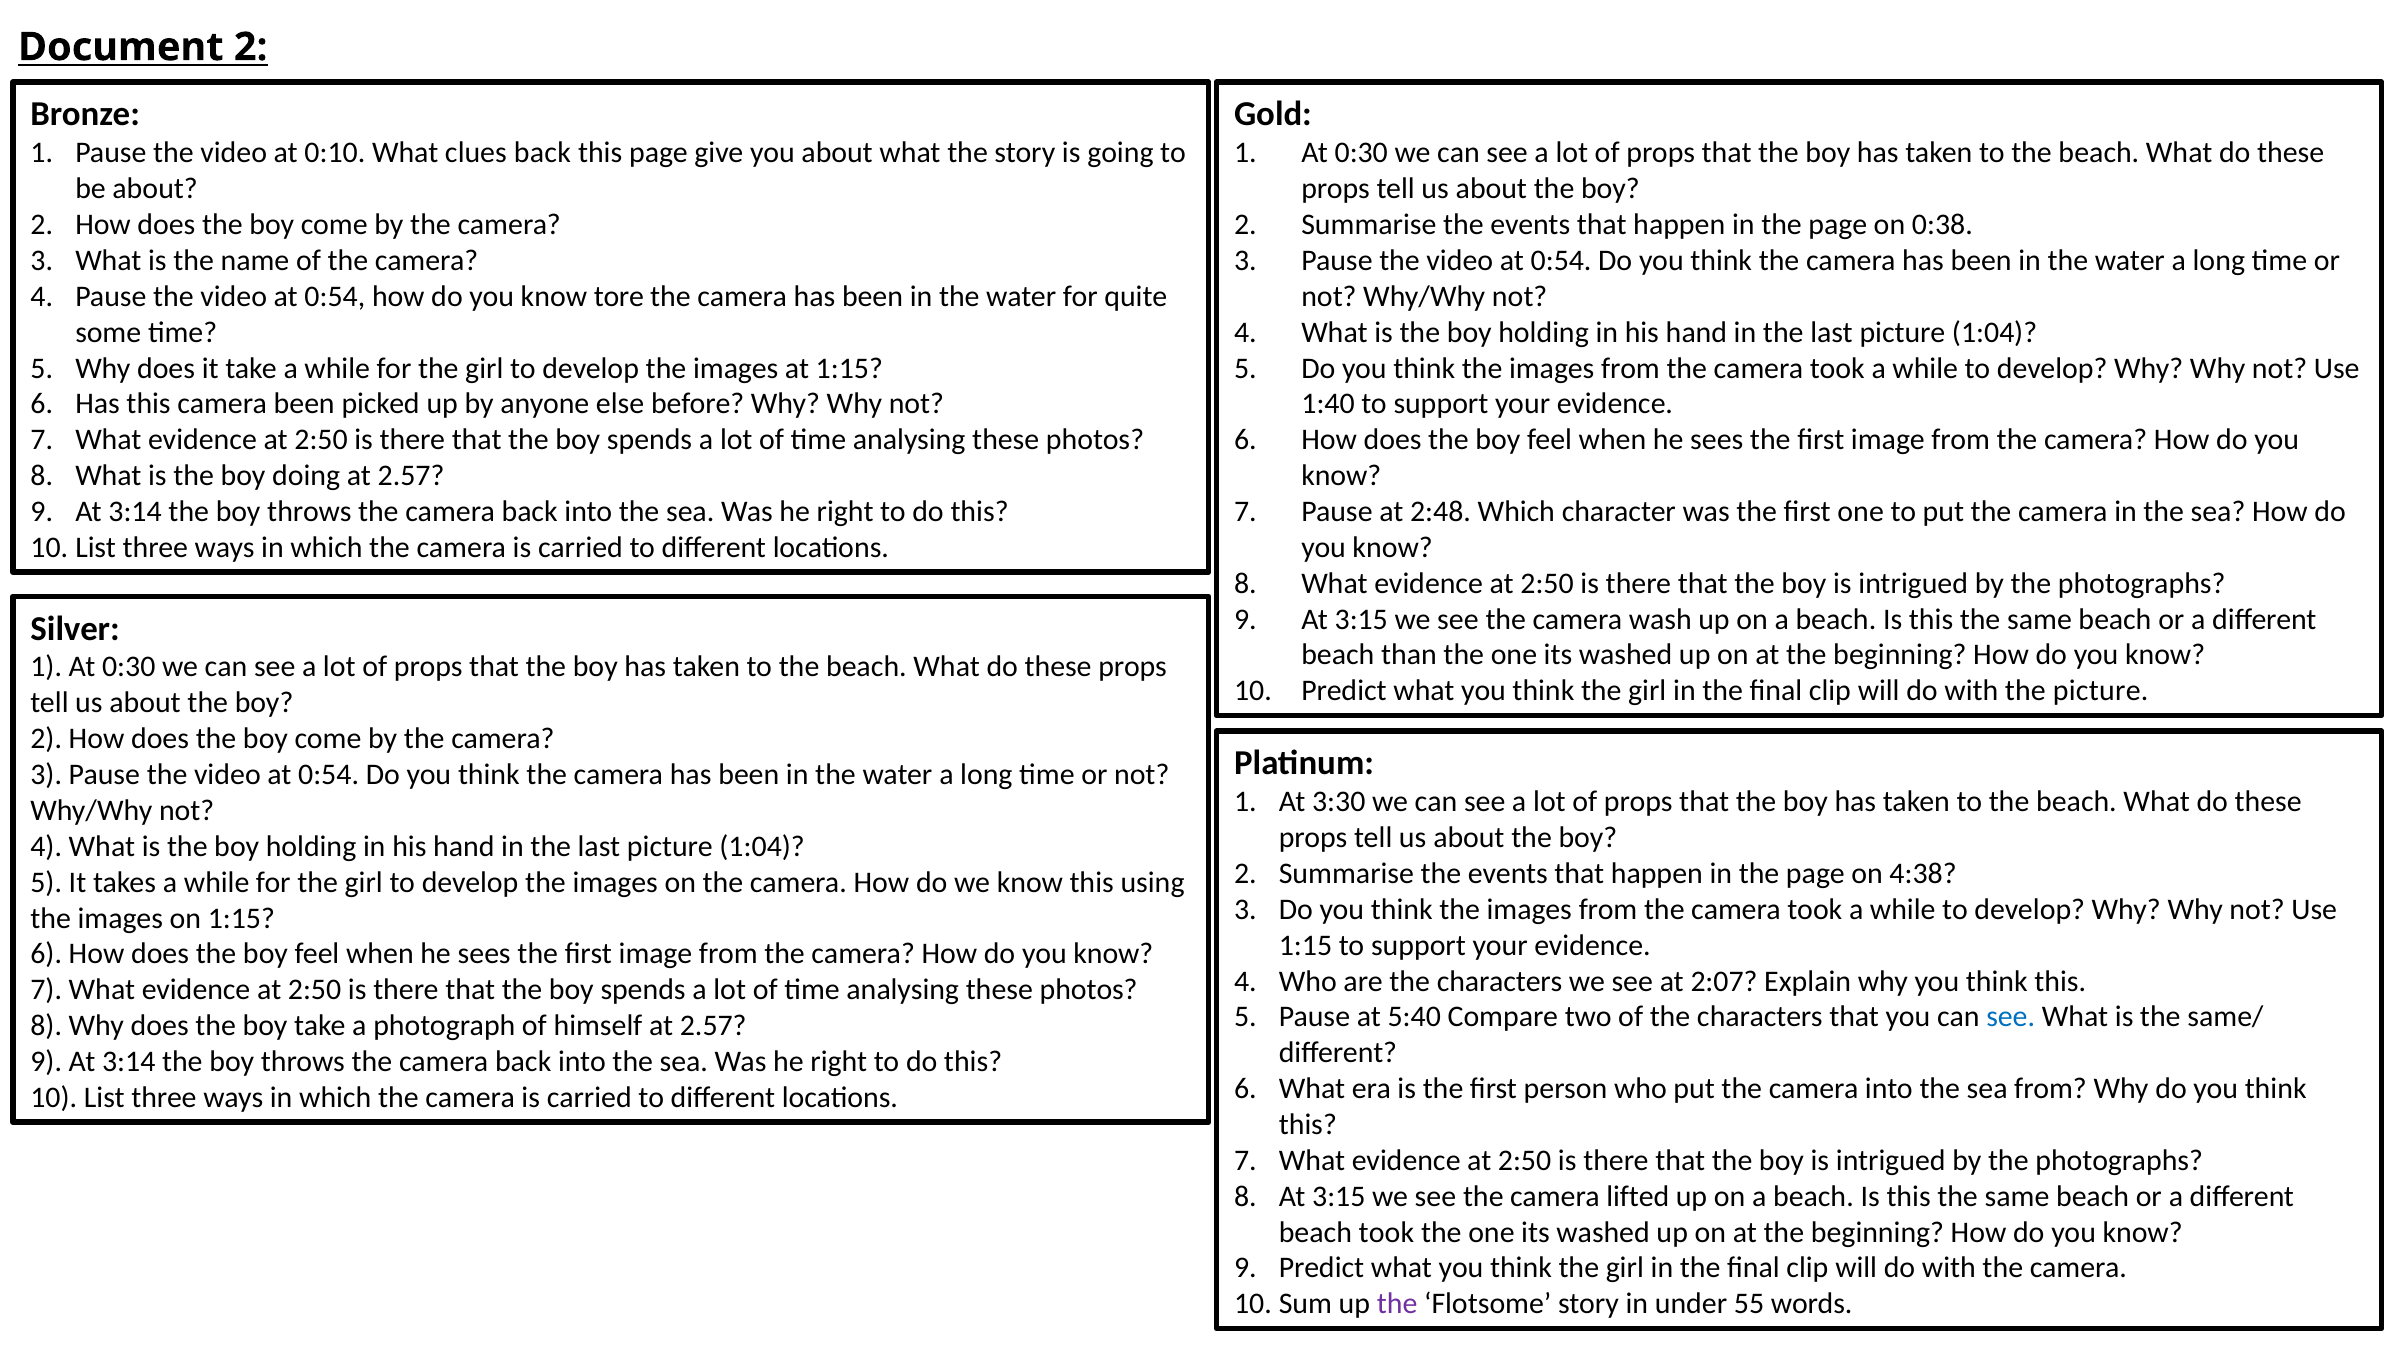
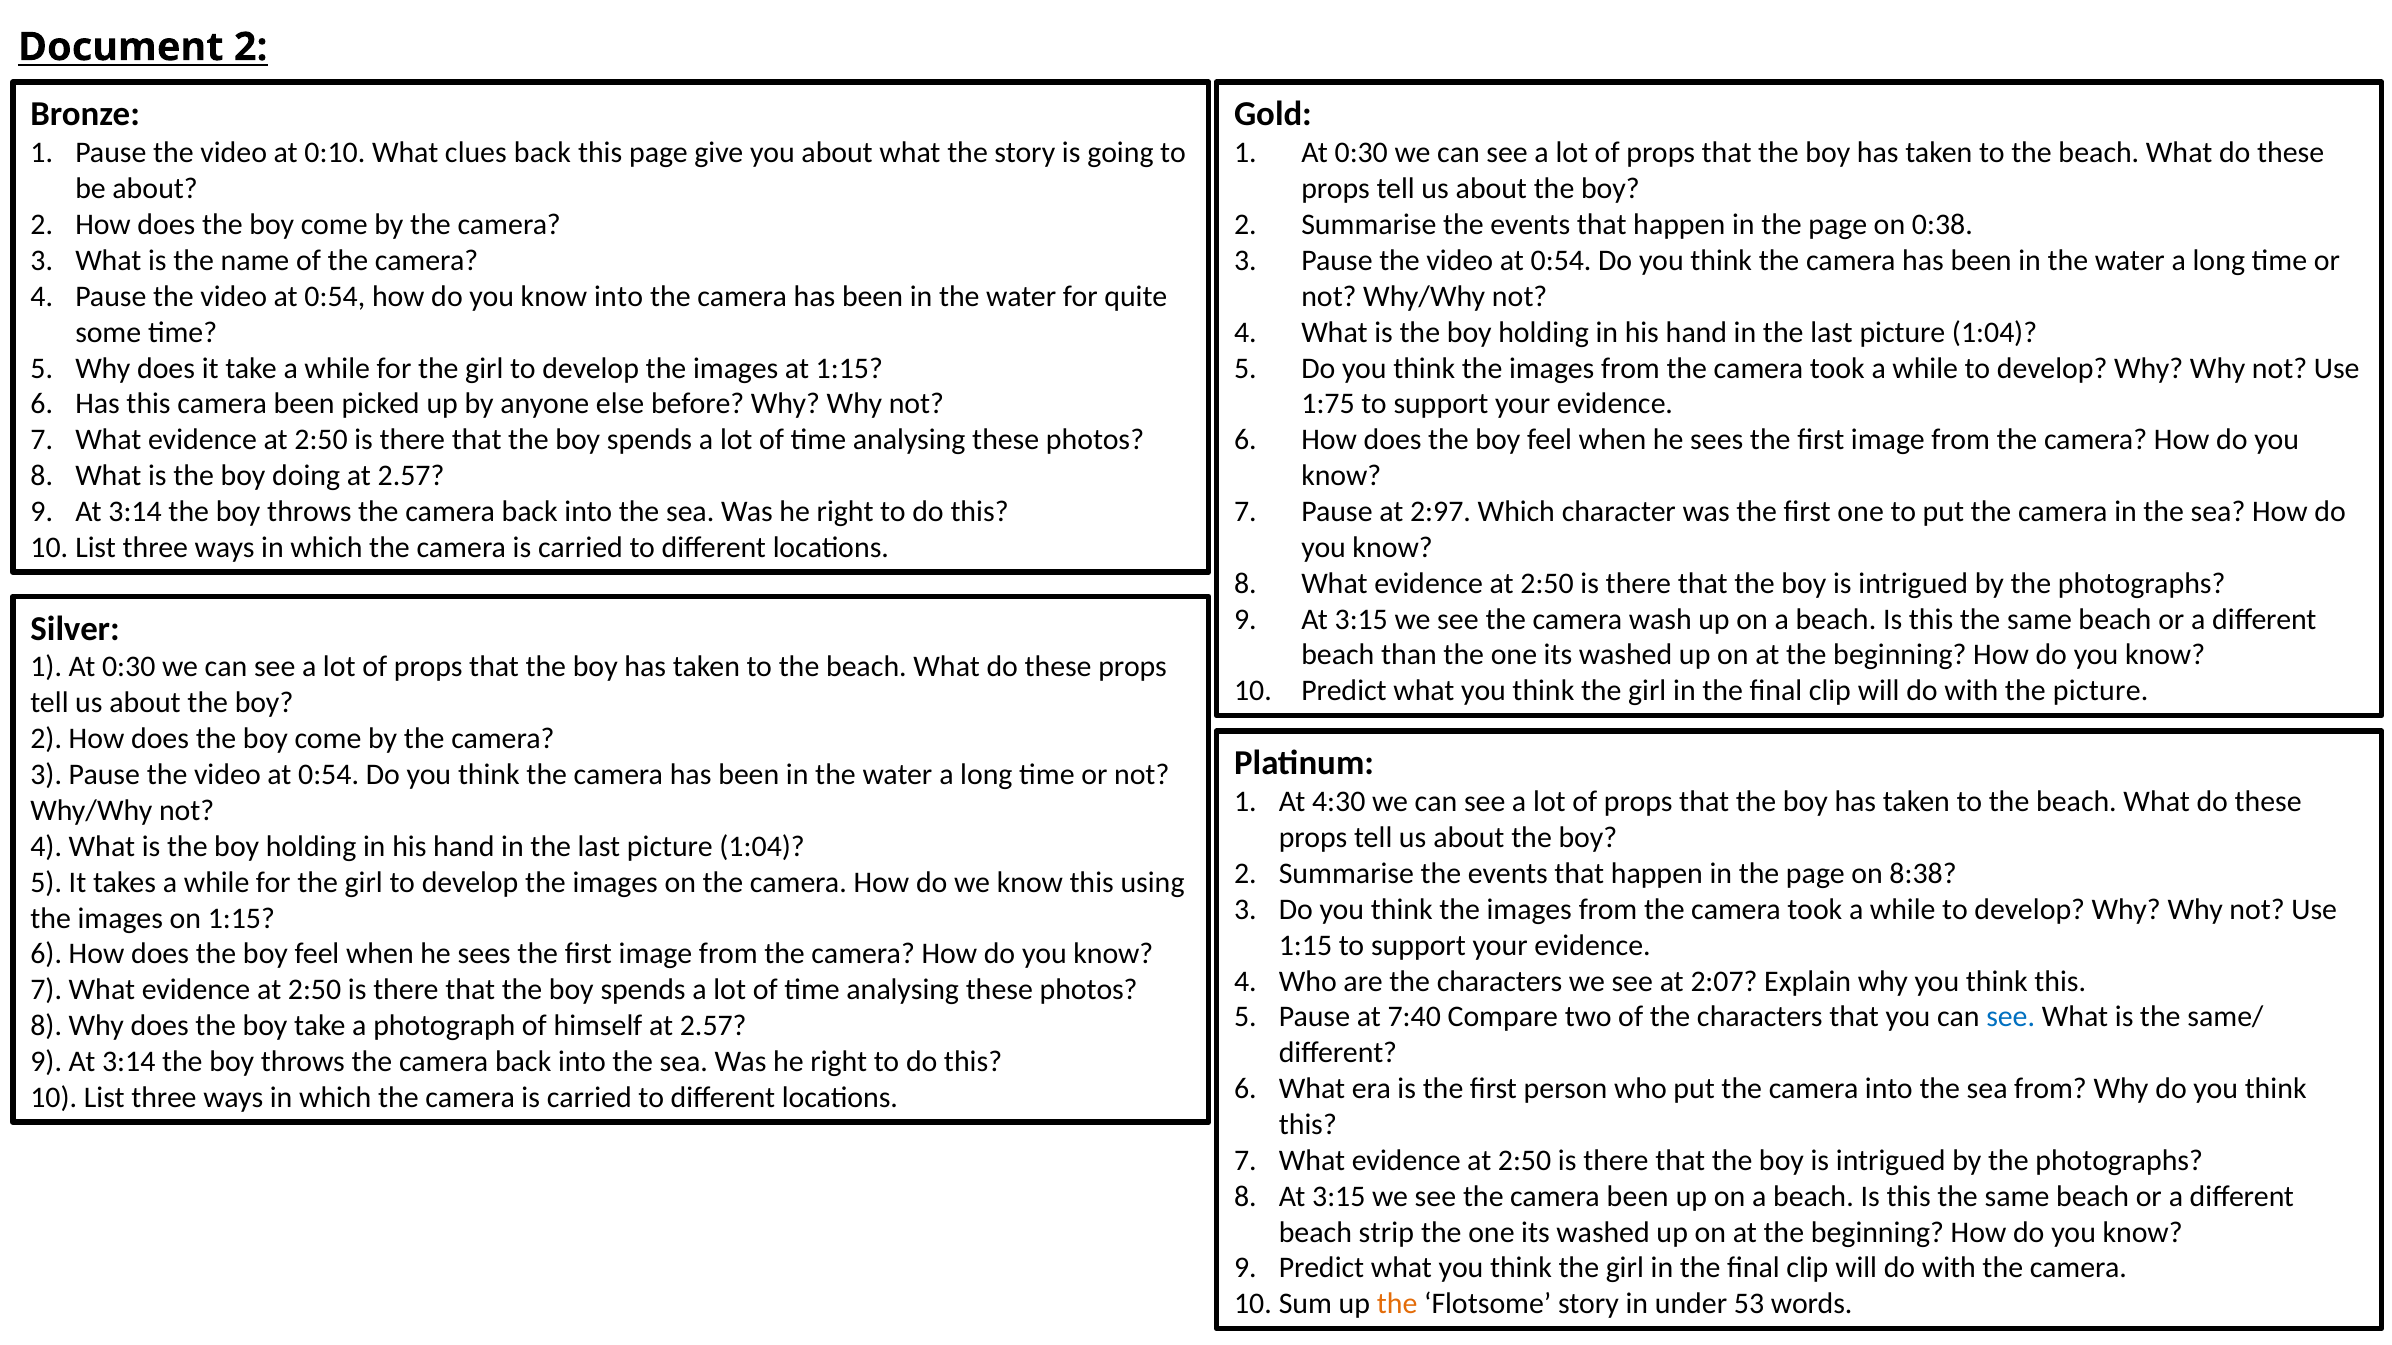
know tore: tore -> into (619, 297)
1:40: 1:40 -> 1:75 (1328, 404)
2:48: 2:48 -> 2:97 (1441, 512)
3:30: 3:30 -> 4:30 (1339, 802)
4:38: 4:38 -> 8:38 (1923, 874)
5:40: 5:40 -> 7:40 (1414, 1017)
the camera lifted: lifted -> been (1638, 1197)
beach took: took -> strip (1386, 1233)
the colour: purple -> orange (1397, 1304)
55: 55 -> 53 (1749, 1304)
